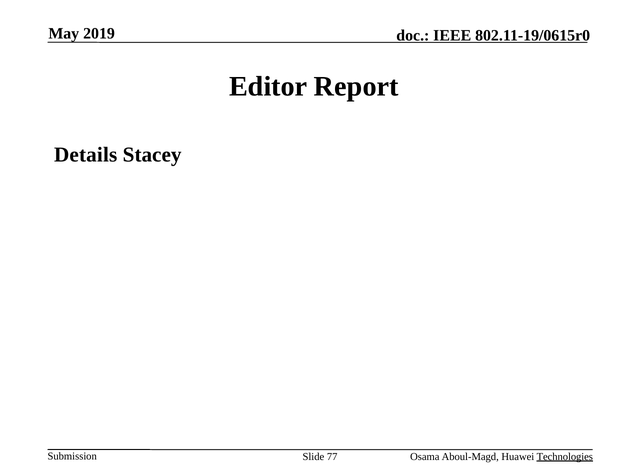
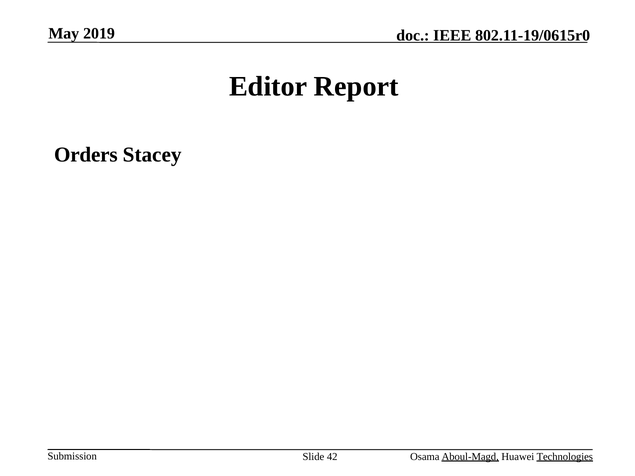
Details: Details -> Orders (86, 155)
77: 77 -> 42 (332, 457)
Aboul-Magd underline: none -> present (470, 457)
